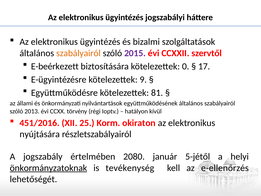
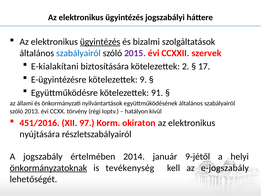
ügyintézés underline: none -> present (100, 42)
szabályairól colour: orange -> blue (78, 53)
szervtől: szervtől -> szervek (207, 53)
E-beérkezett: E-beérkezett -> E-kialakítani (55, 66)
0: 0 -> 2 (186, 66)
81: 81 -> 91 (157, 93)
25: 25 -> 97 (87, 123)
2080: 2080 -> 2014 (134, 156)
5-jétől: 5-jétől -> 9-jétől (198, 156)
e-ellenőrzés: e-ellenőrzés -> e-jogszabály (225, 168)
